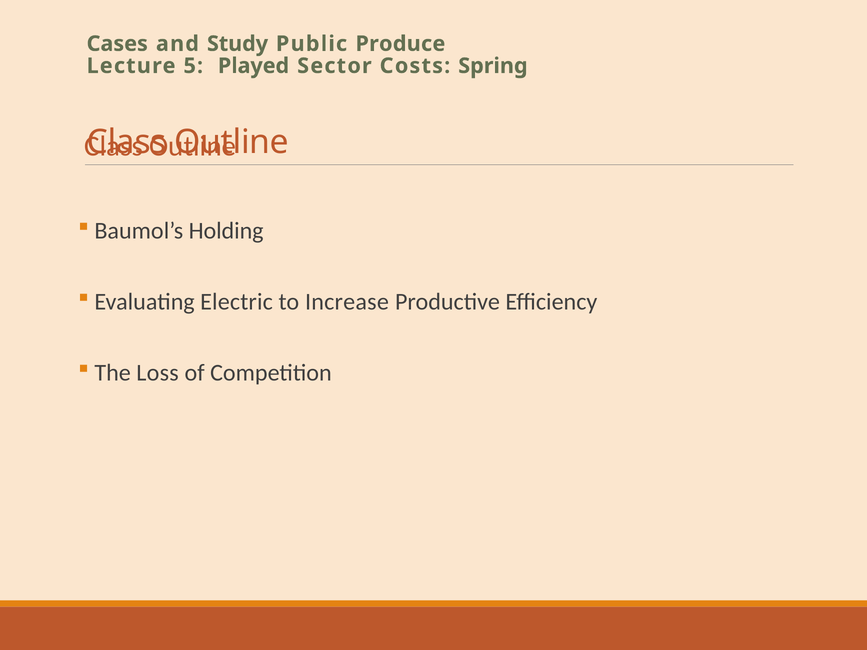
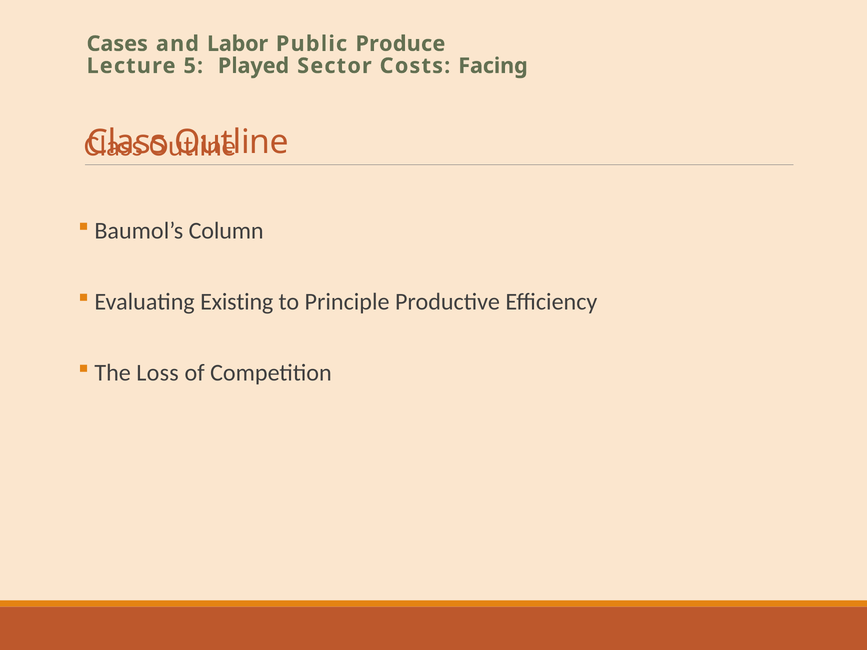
Study: Study -> Labor (238, 44)
Spring: Spring -> Facing (493, 66)
Holding: Holding -> Column (226, 231)
Electric: Electric -> Existing (237, 302)
Increase: Increase -> Principle (347, 302)
